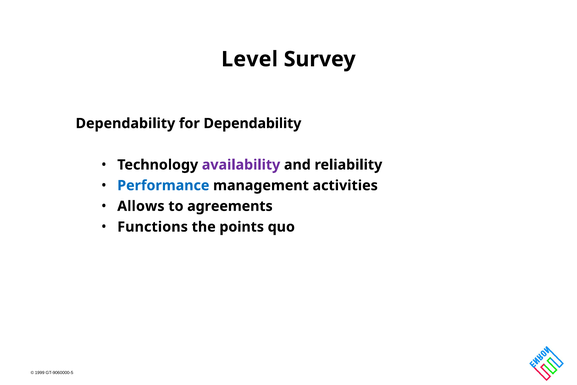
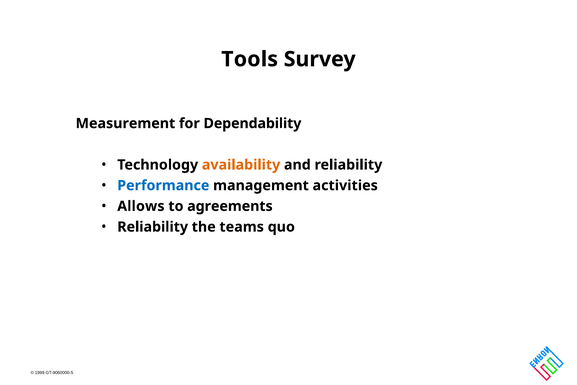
Level: Level -> Tools (250, 59)
Dependability: Dependability -> Measurement (125, 123)
availability colour: purple -> orange (241, 165)
Functions: Functions -> Reliability (153, 227)
points: points -> teams (242, 227)
